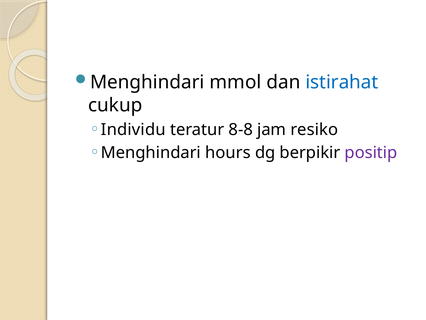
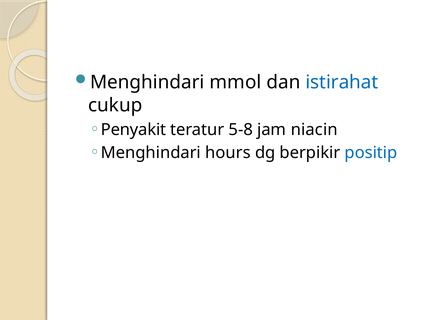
Individu: Individu -> Penyakit (133, 129)
8-8: 8-8 -> 5-8 (241, 129)
resiko: resiko -> niacin (314, 129)
positip colour: purple -> blue (371, 153)
